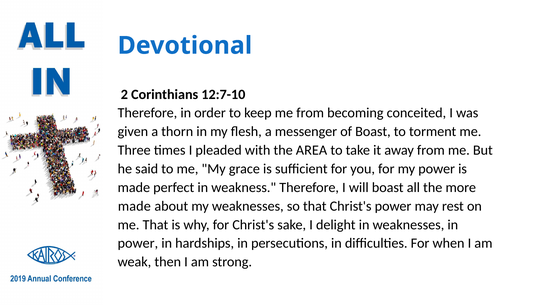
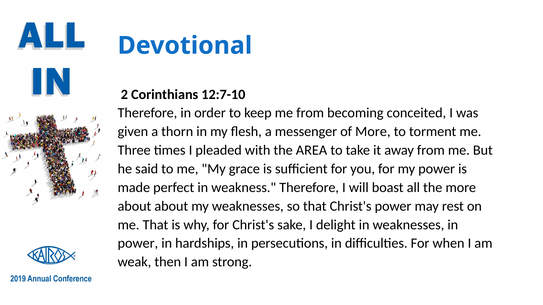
of Boast: Boast -> More (373, 132)
made: made -> about (134, 206)
